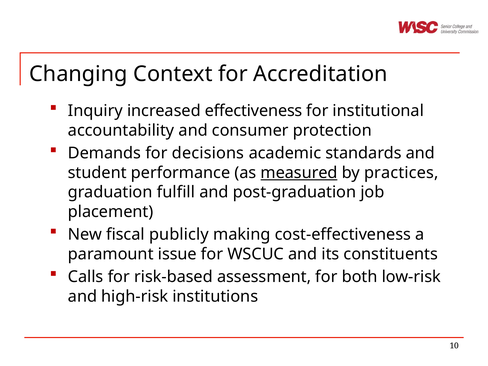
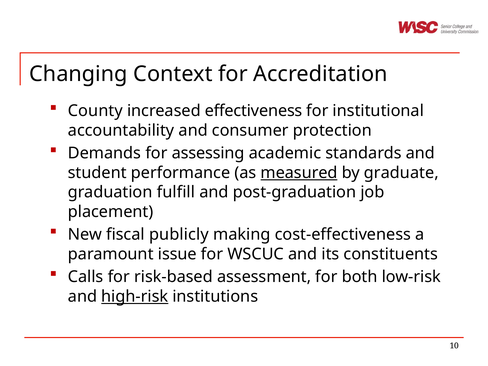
Inquiry: Inquiry -> County (95, 111)
decisions: decisions -> assessing (208, 153)
practices: practices -> graduate (401, 173)
high-risk underline: none -> present (135, 296)
